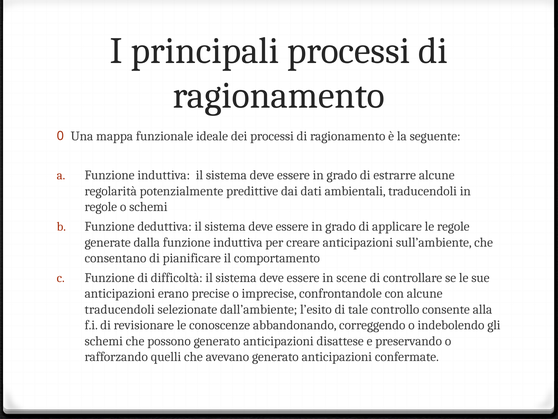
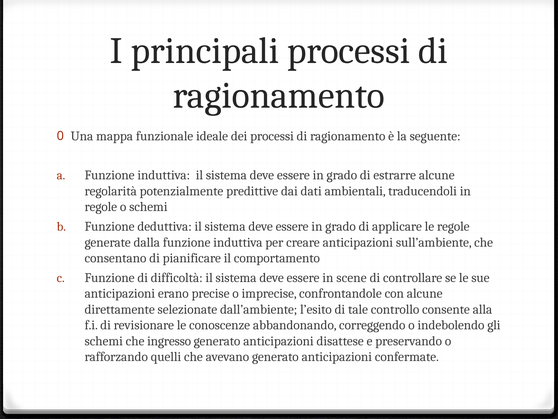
traducendoli: traducendoli -> direttamente (120, 309)
possono: possono -> ingresso (169, 341)
